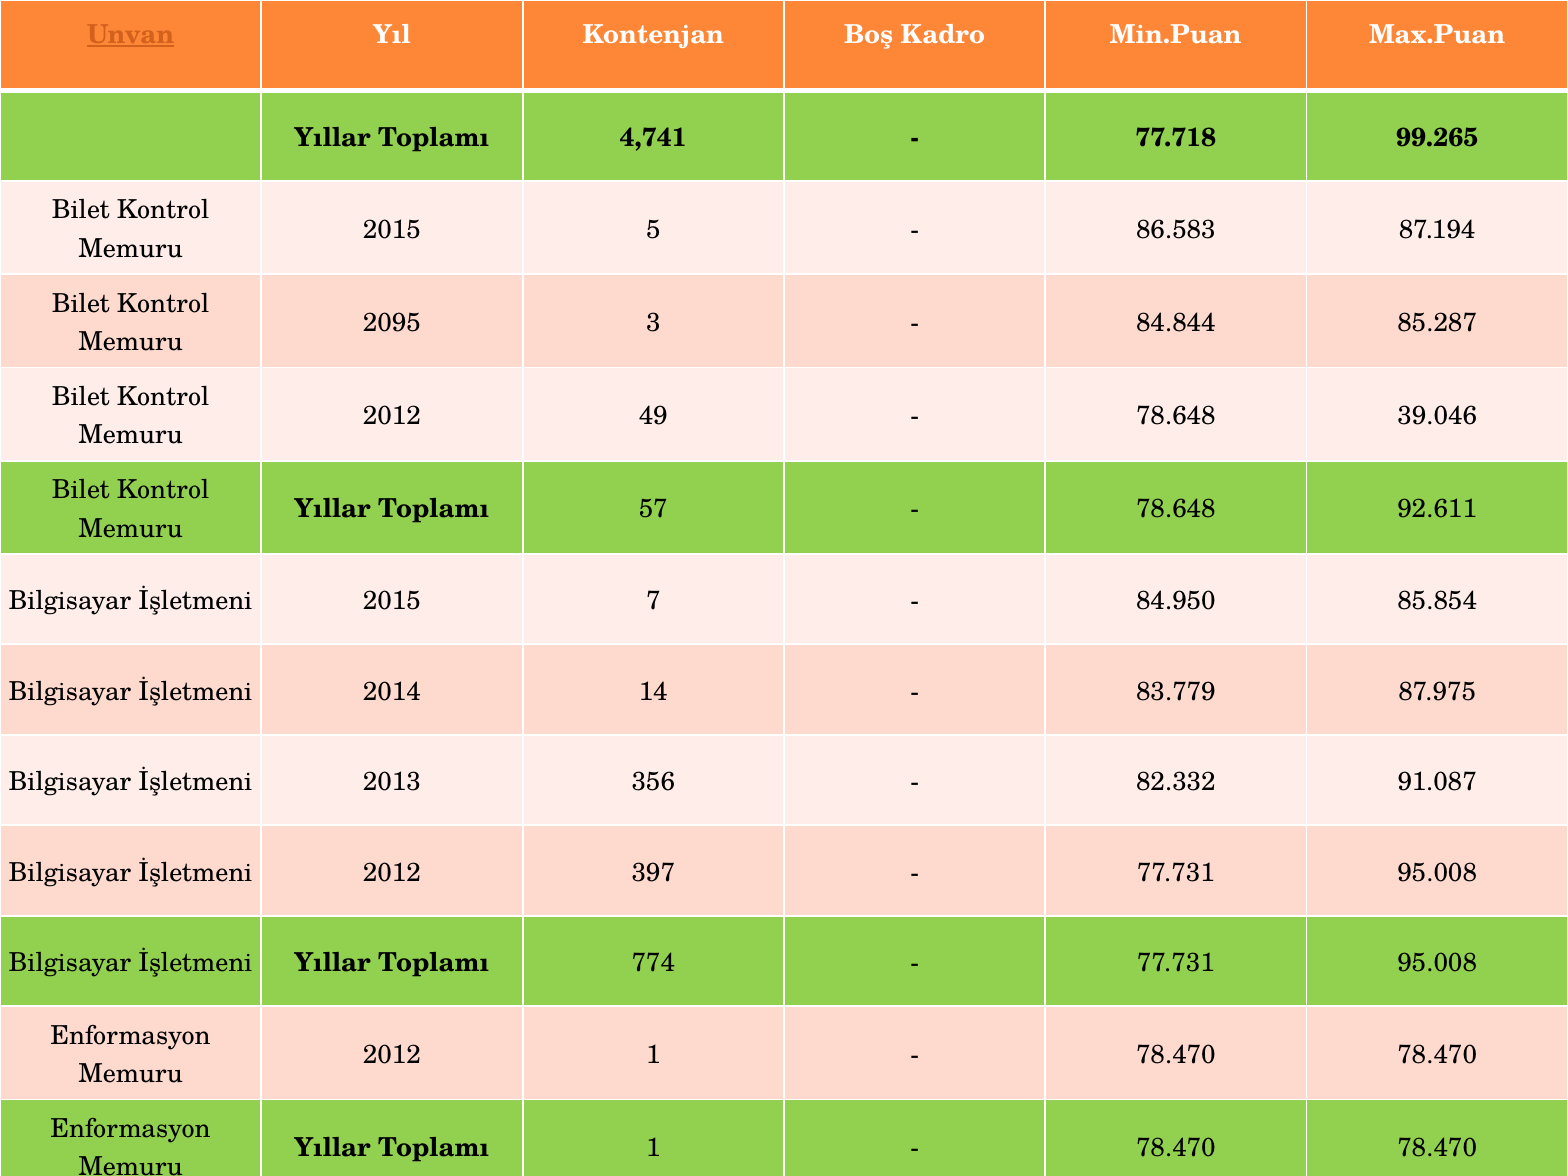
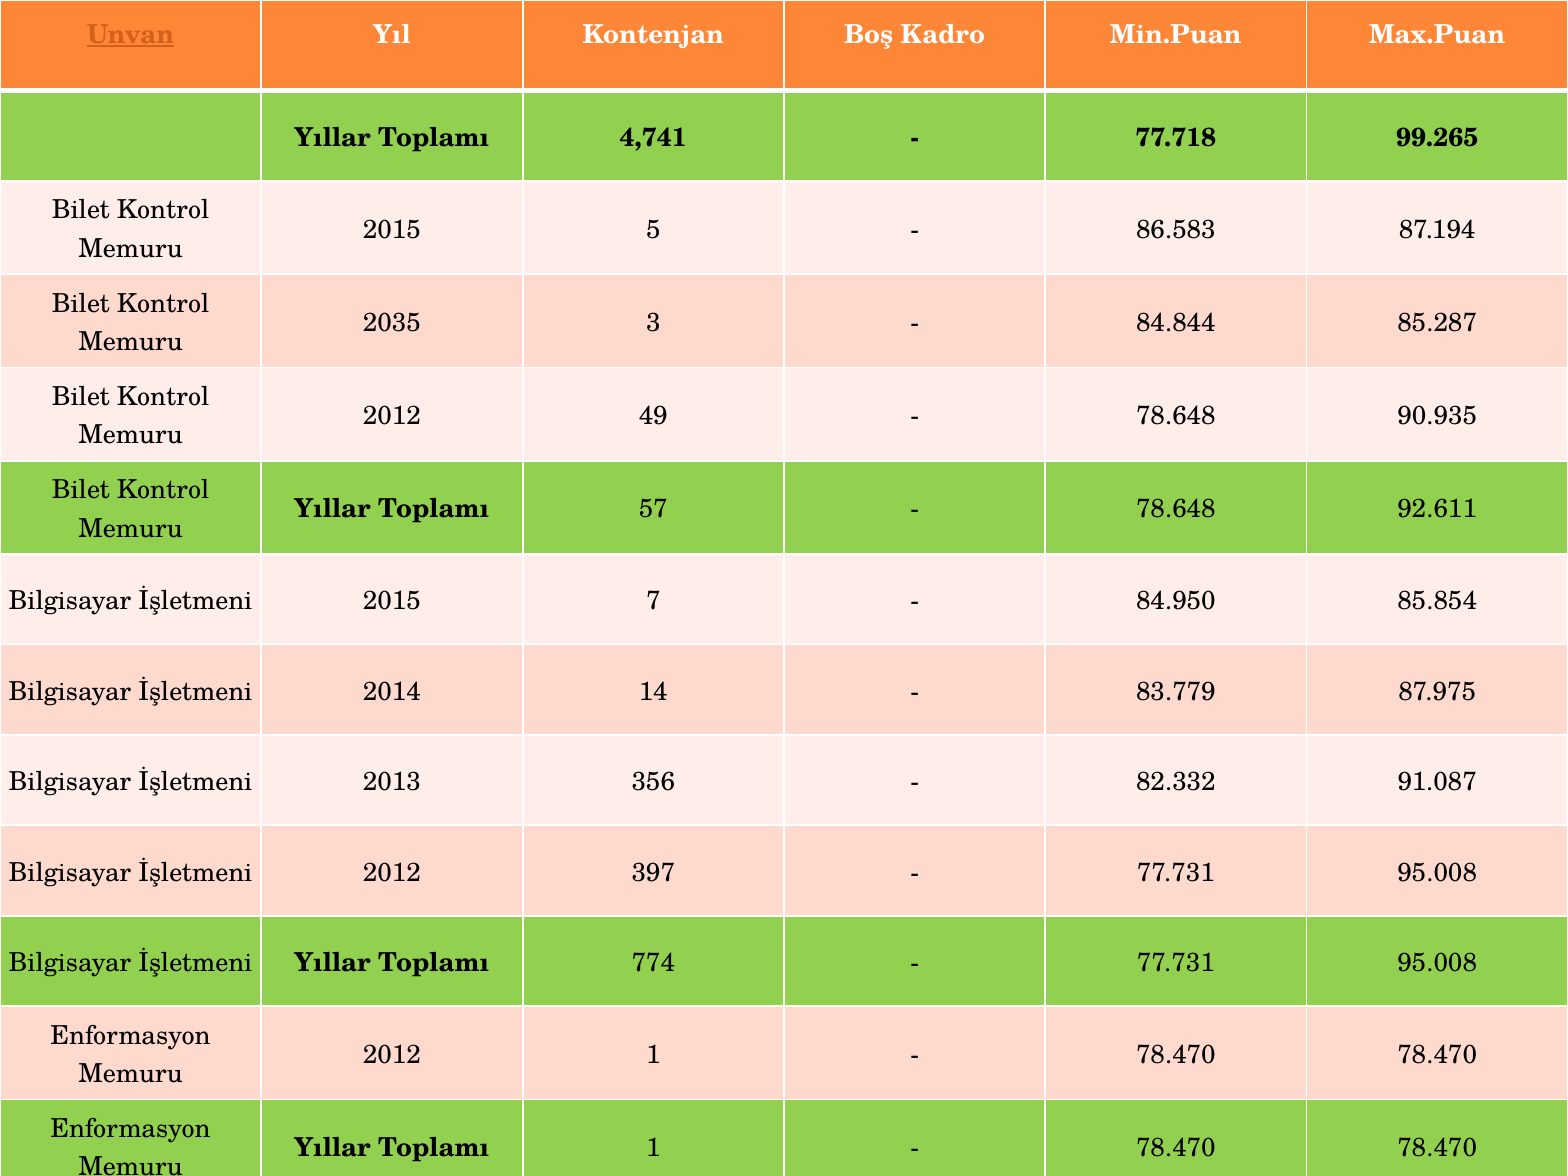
2095: 2095 -> 2035 (392, 323)
39.046: 39.046 -> 90.935 (1437, 416)
